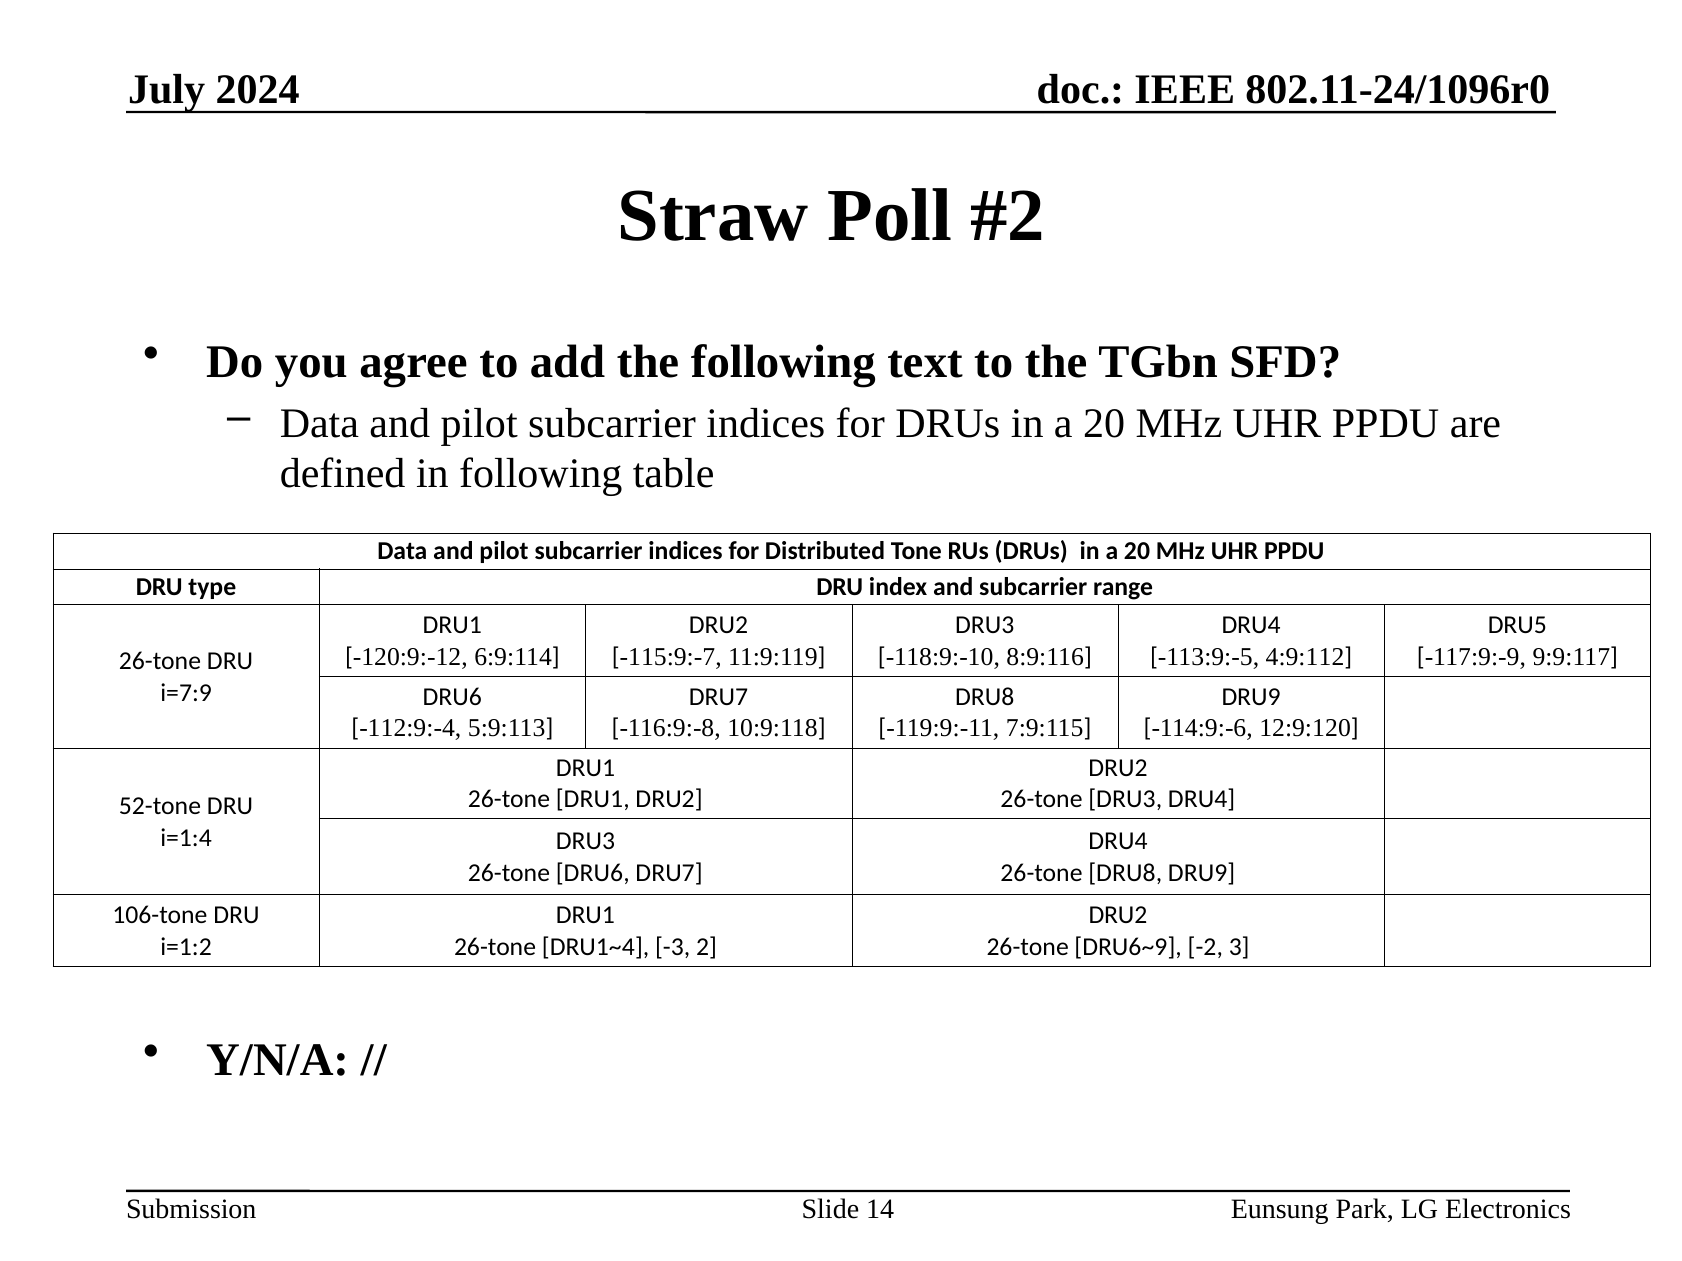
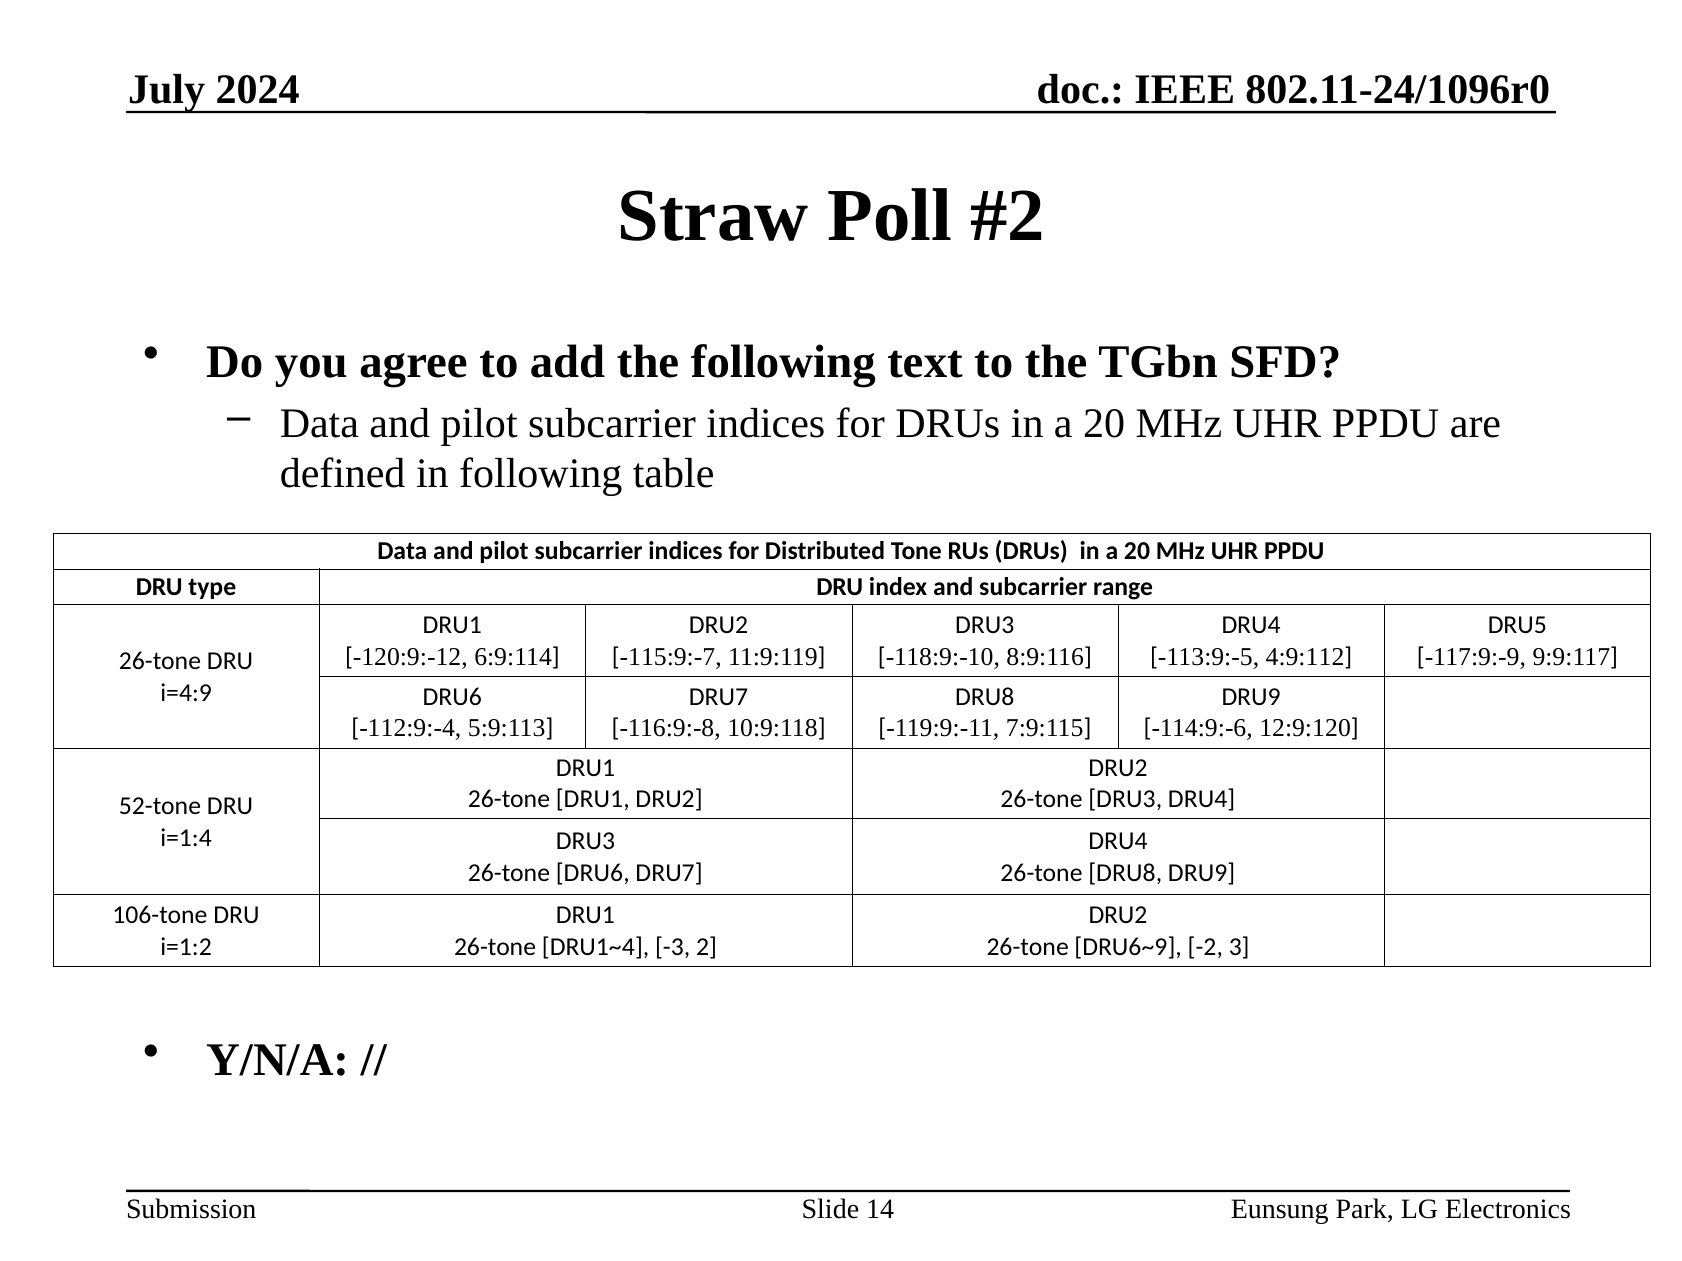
i=7:9: i=7:9 -> i=4:9 (186, 693)
